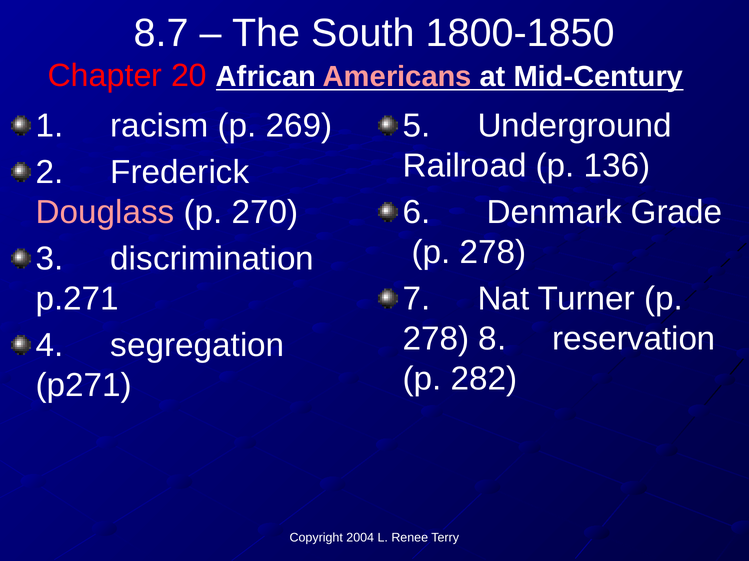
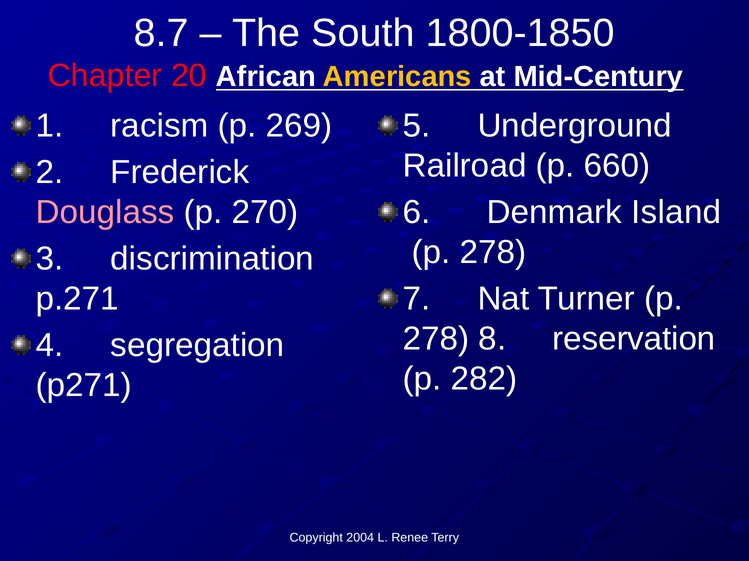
Americans colour: pink -> yellow (397, 77)
136: 136 -> 660 (617, 166)
Grade: Grade -> Island (676, 213)
